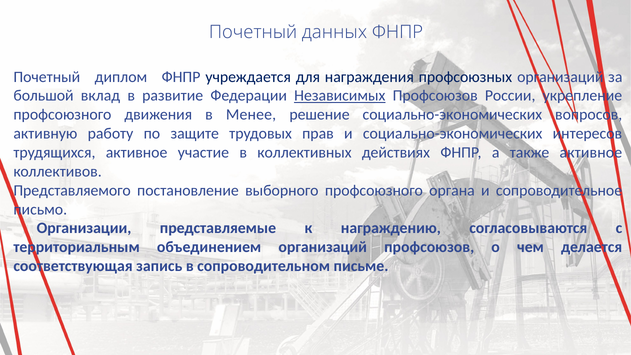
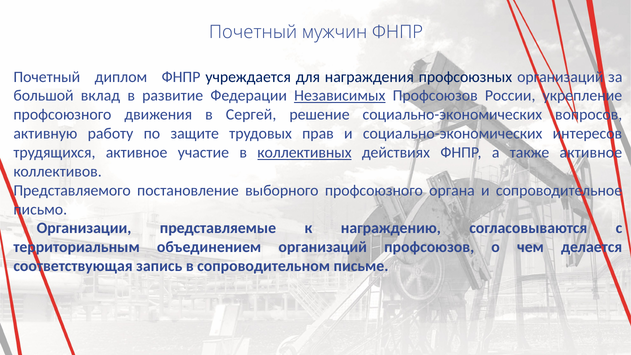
данных: данных -> мужчин (335, 32)
Менее: Менее -> Сергей (251, 115)
коллективных underline: none -> present (304, 153)
